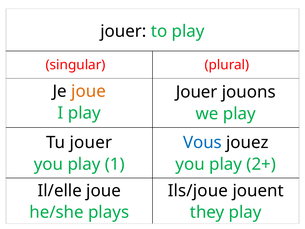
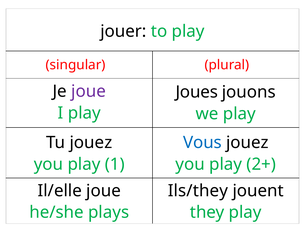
joue colour: orange -> purple (89, 91)
Jouer: Jouer -> Joues (197, 92)
Tu jouer: jouer -> jouez (91, 142)
Ils/joue: Ils/joue -> Ils/they (198, 190)
